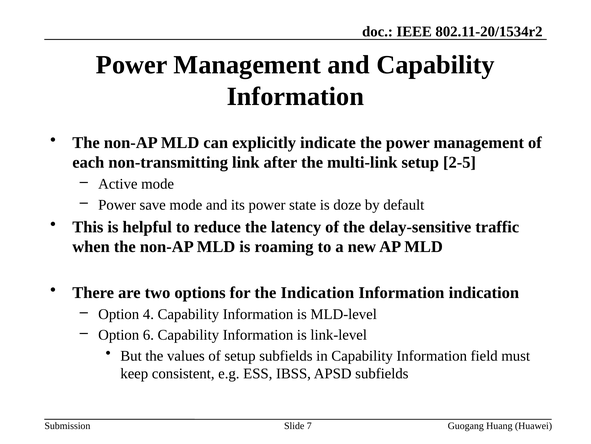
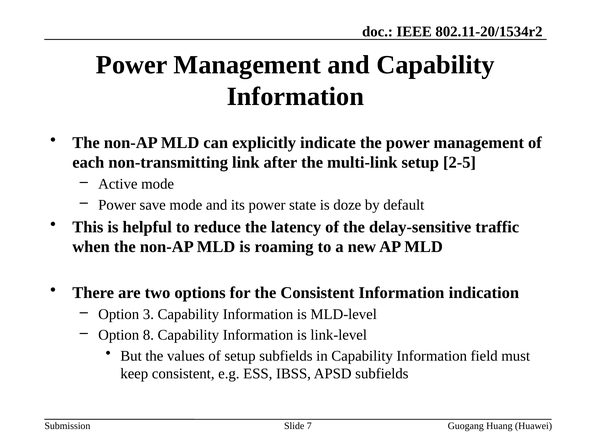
the Indication: Indication -> Consistent (317, 292)
4: 4 -> 3 (148, 314)
6: 6 -> 8 (148, 335)
